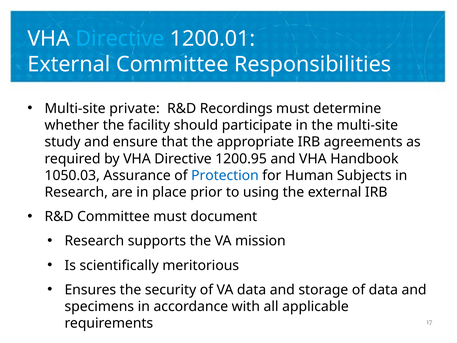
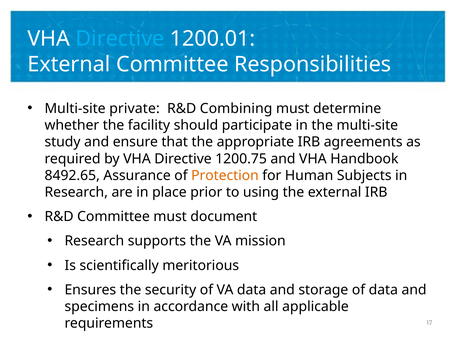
Recordings: Recordings -> Combining (236, 108)
1200.95: 1200.95 -> 1200.75 (241, 159)
1050.03: 1050.03 -> 8492.65 (72, 175)
Protection colour: blue -> orange (225, 175)
